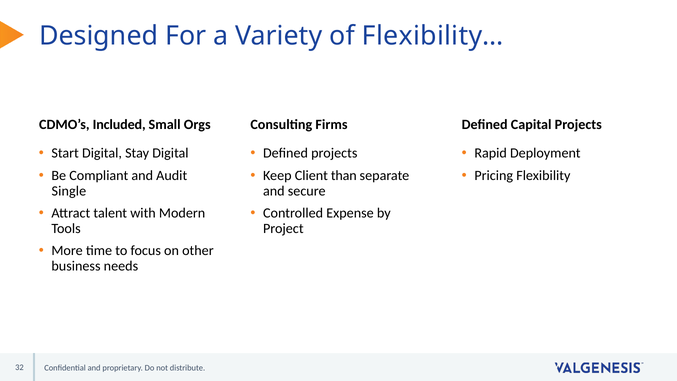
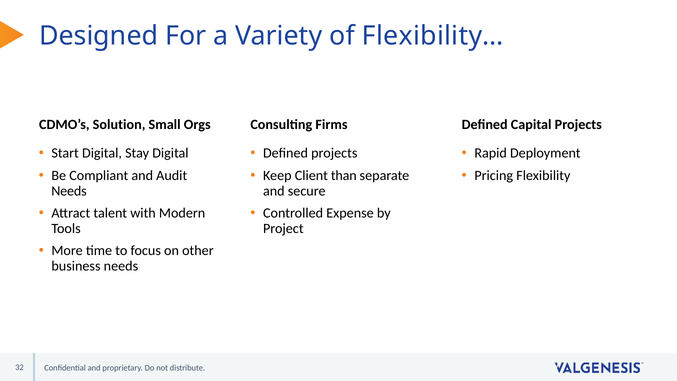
Included: Included -> Solution (119, 124)
Single: Single -> Needs (69, 191)
